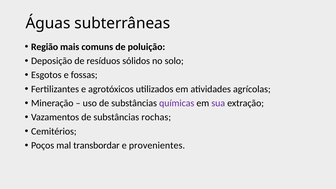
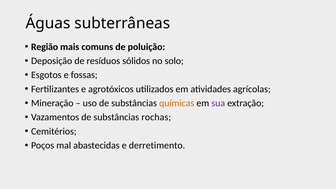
químicas colour: purple -> orange (177, 103)
transbordar: transbordar -> abastecidas (96, 145)
provenientes: provenientes -> derretimento (157, 145)
